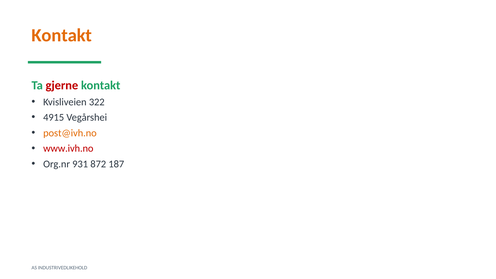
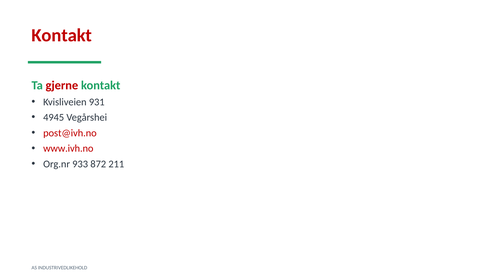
Kontakt colour: orange -> red (62, 35)
322: 322 -> 931 (97, 102)
4915: 4915 -> 4945 (54, 118)
post@ivh.no colour: orange -> red (70, 133)
931: 931 -> 933 (80, 164)
187: 187 -> 211 (116, 164)
